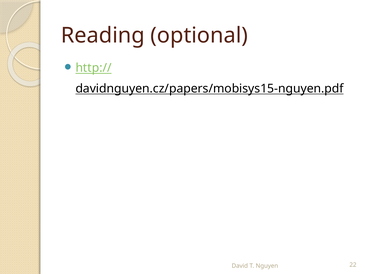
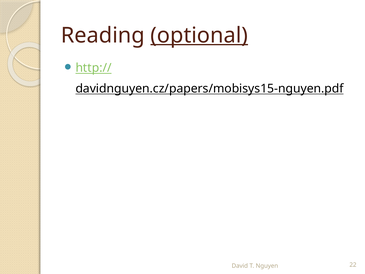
optional underline: none -> present (199, 35)
